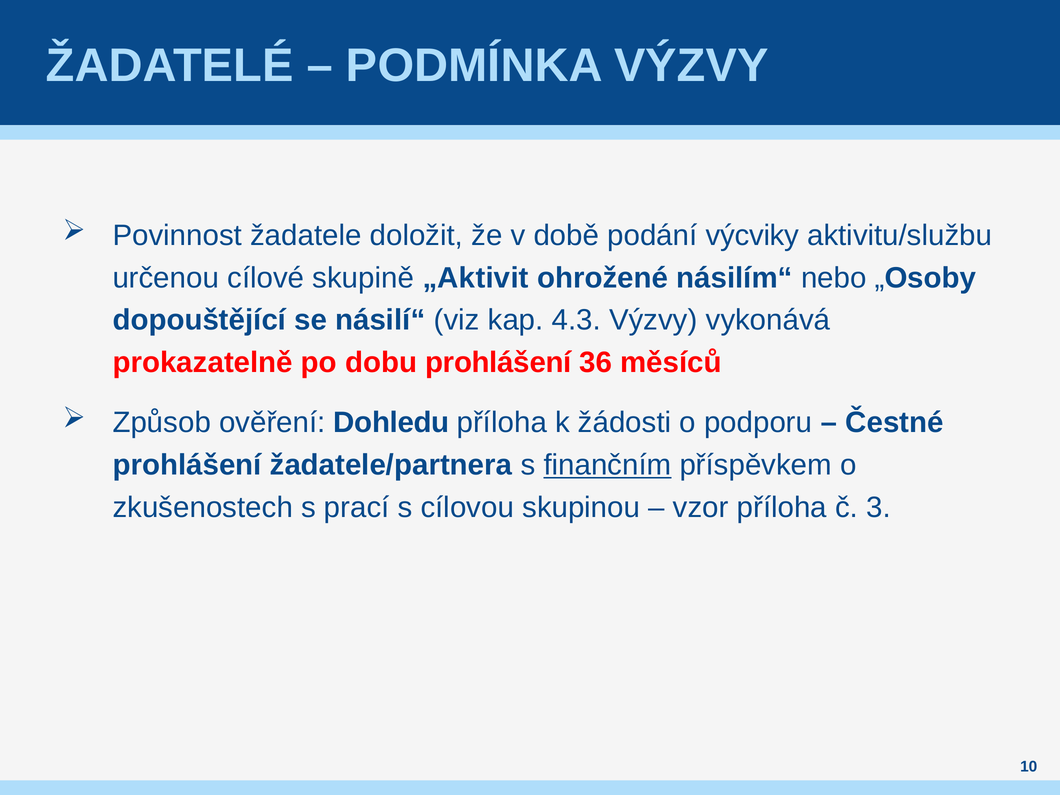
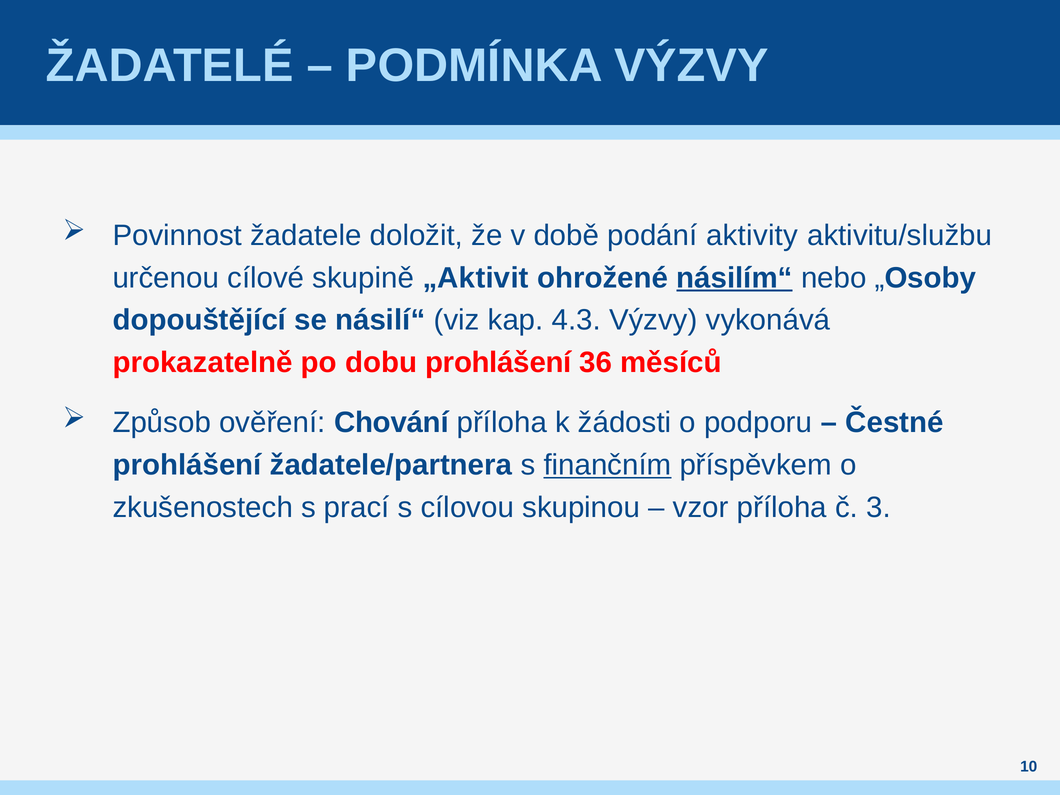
výcviky: výcviky -> aktivity (752, 235)
násilím“ underline: none -> present (734, 278)
Dohledu: Dohledu -> Chování (391, 423)
